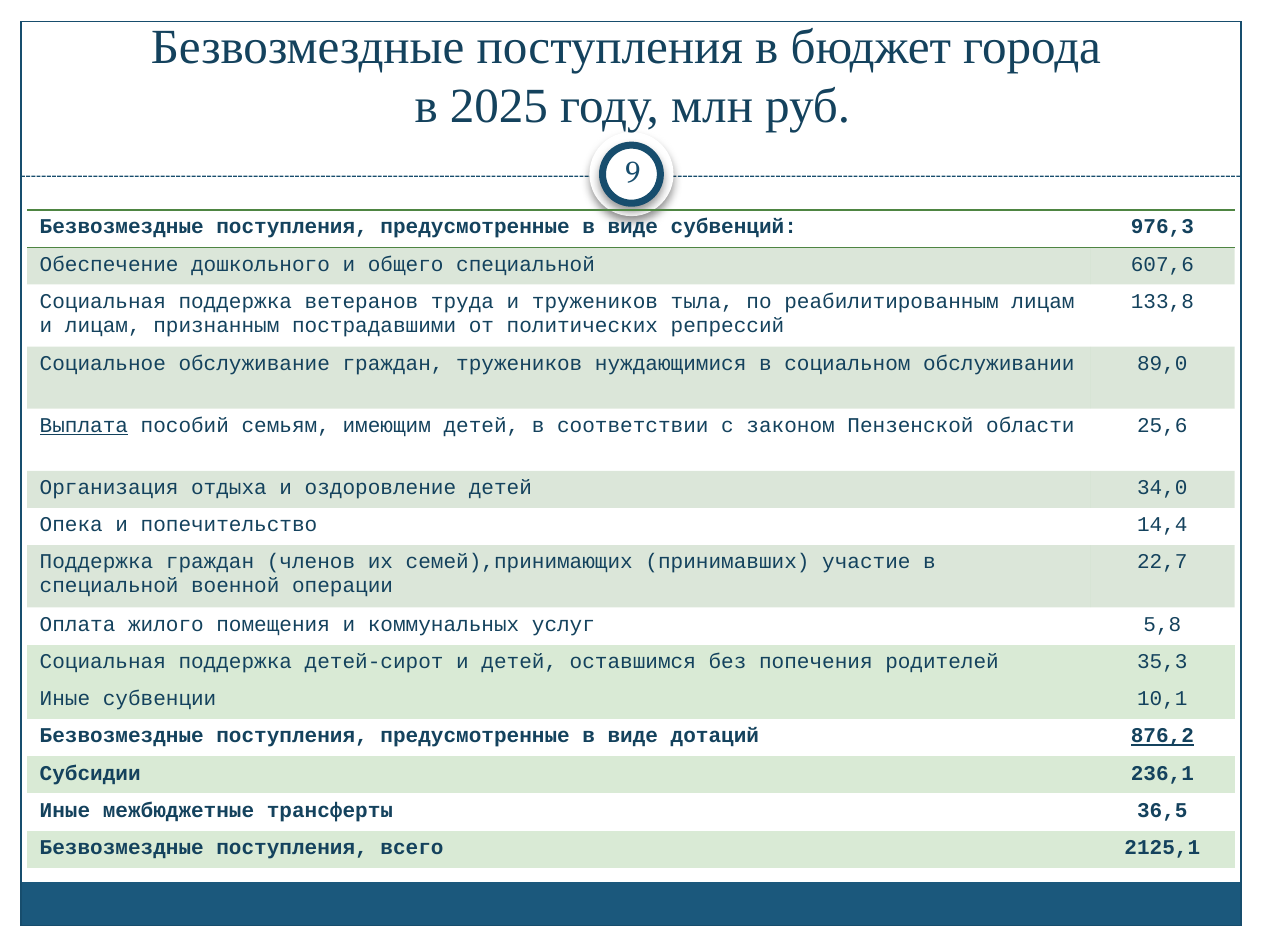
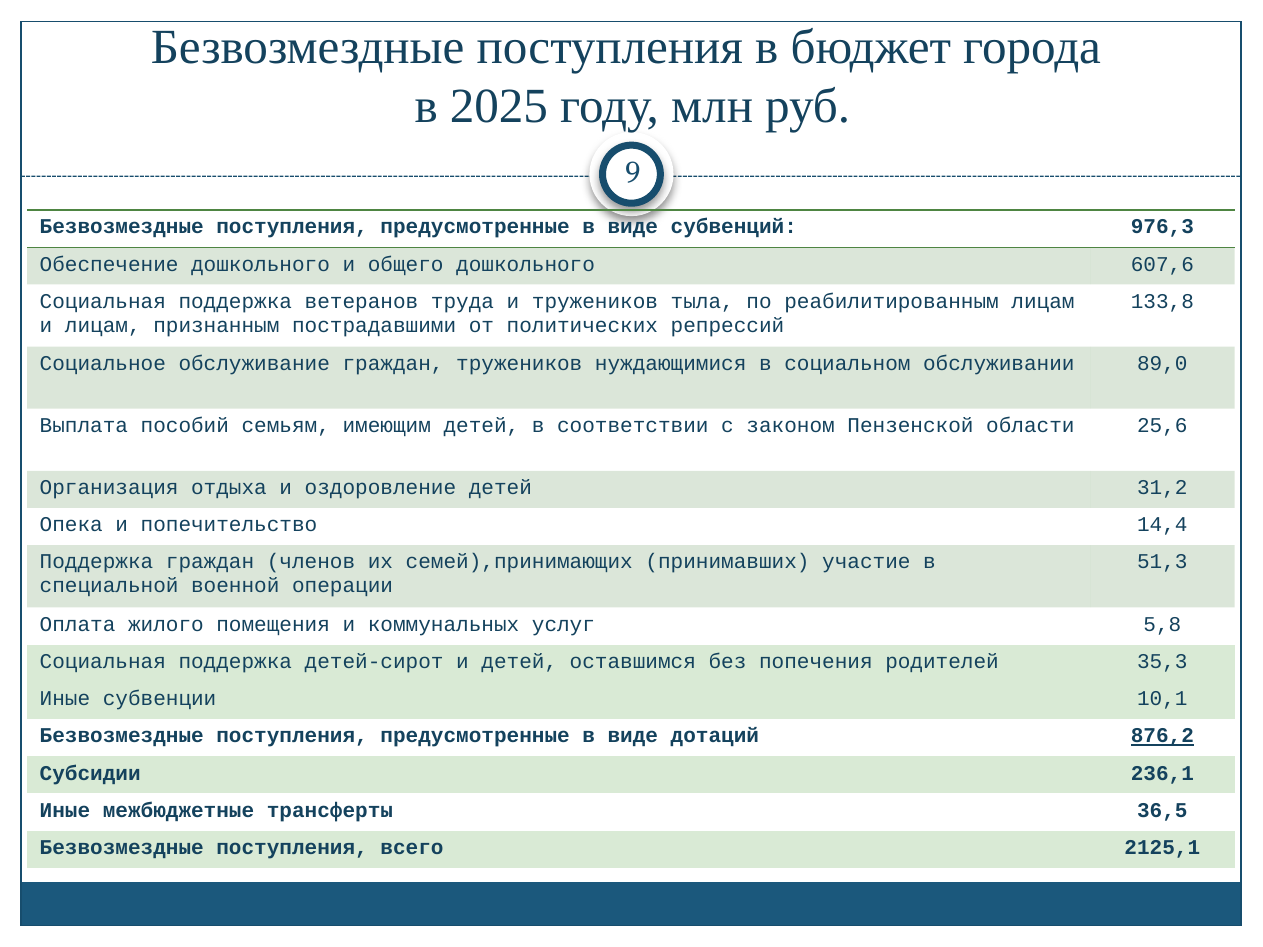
общего специальной: специальной -> дошкольного (526, 264)
Выплата underline: present -> none (84, 426)
34,0: 34,0 -> 31,2 (1162, 488)
22,7: 22,7 -> 51,3 (1162, 562)
